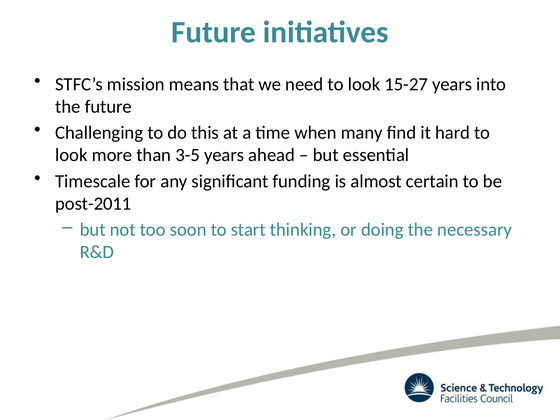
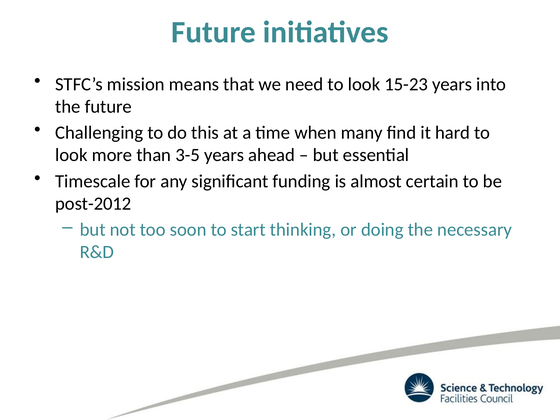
15-27: 15-27 -> 15-23 (406, 84)
post-2011: post-2011 -> post-2012 (93, 204)
